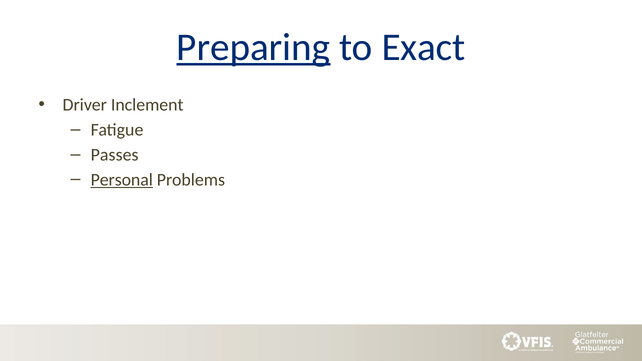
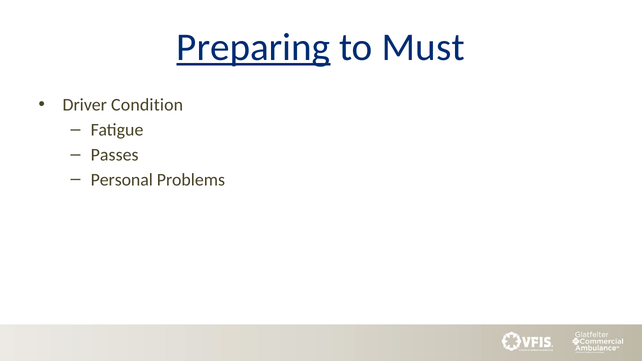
Exact: Exact -> Must (423, 47)
Inclement: Inclement -> Condition (147, 105)
Personal underline: present -> none (122, 180)
